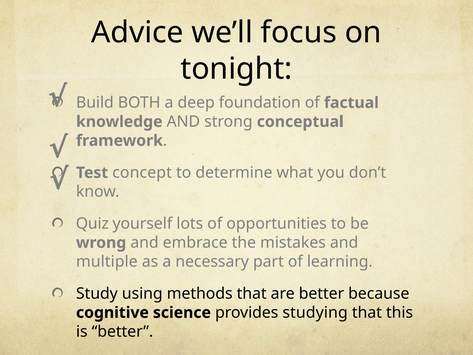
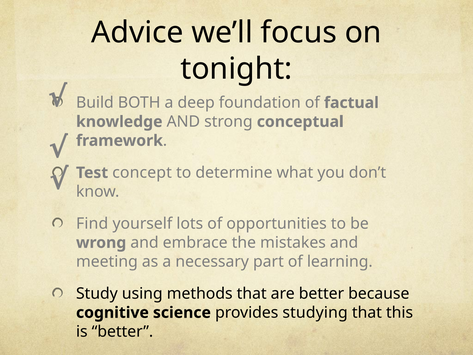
Quiz: Quiz -> Find (92, 224)
multiple: multiple -> meeting (107, 261)
